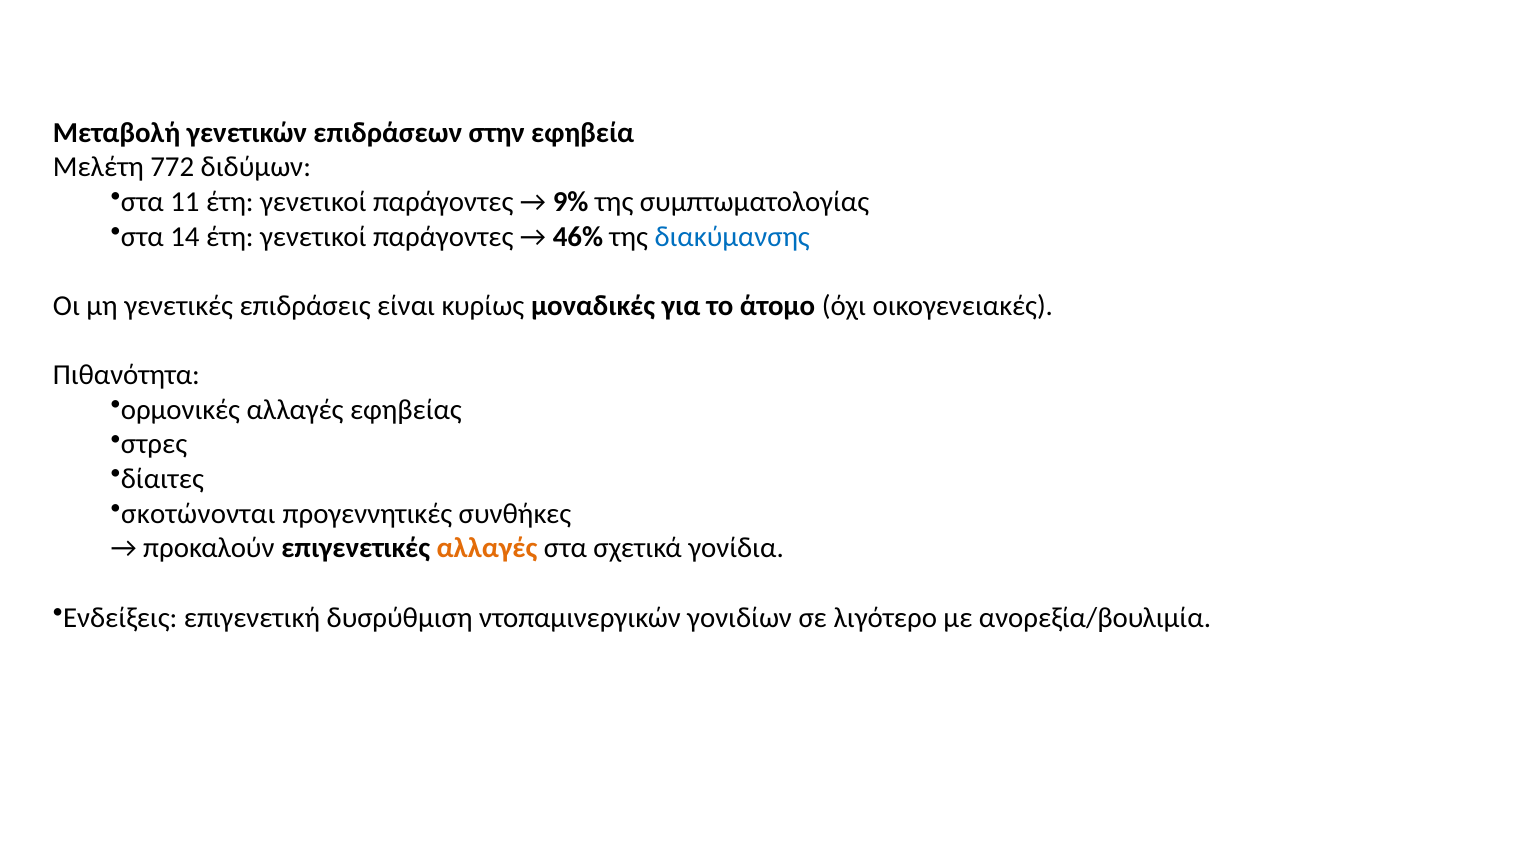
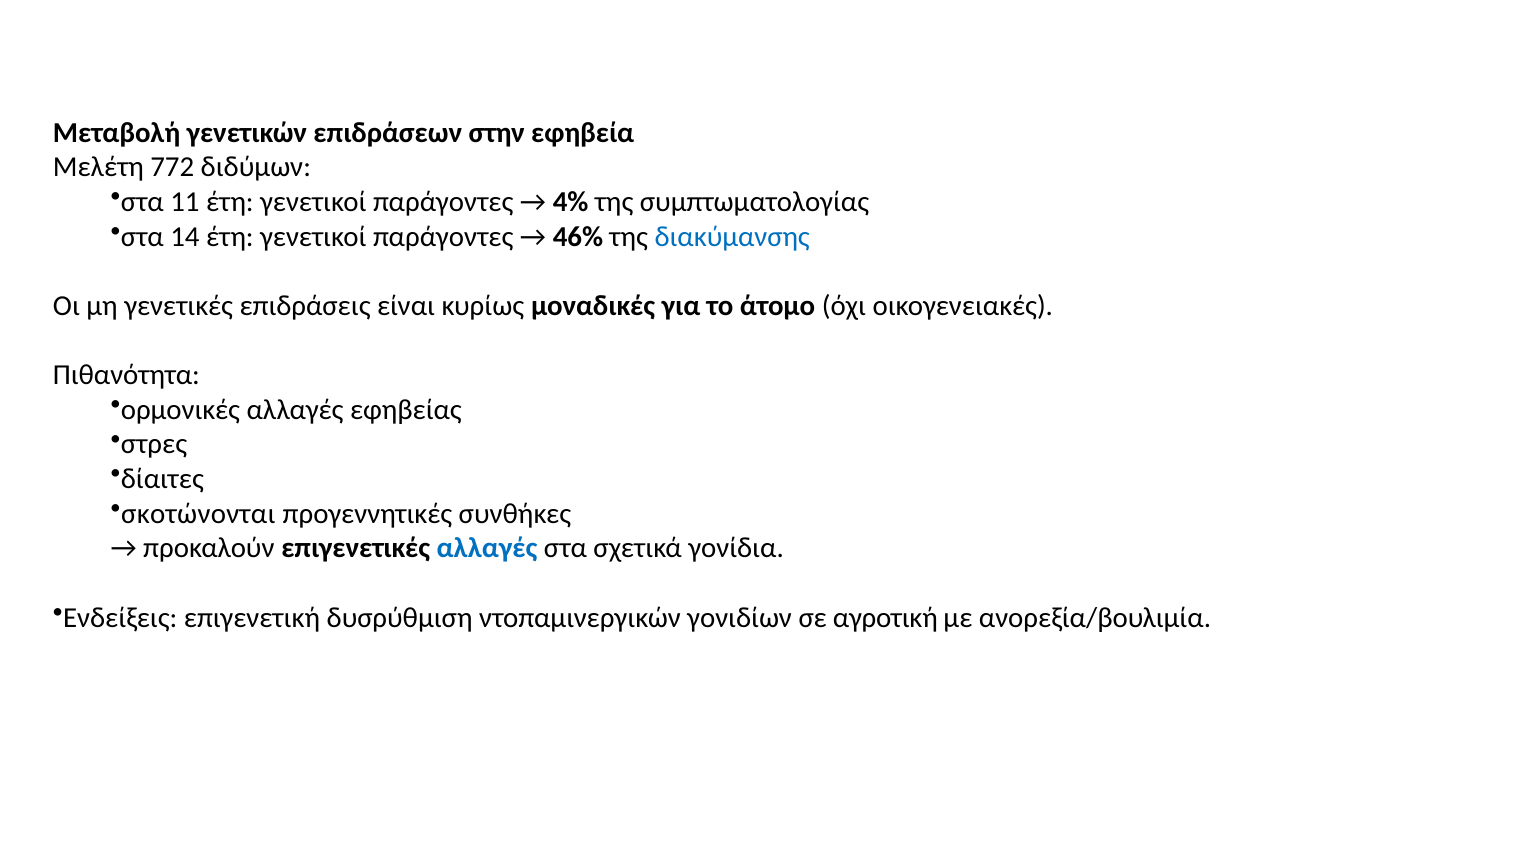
9%: 9% -> 4% (571, 202)
αλλαγές colour: orange -> blue (487, 548)
λιγότερο: λιγότερο -> αγροτική (885, 618)
